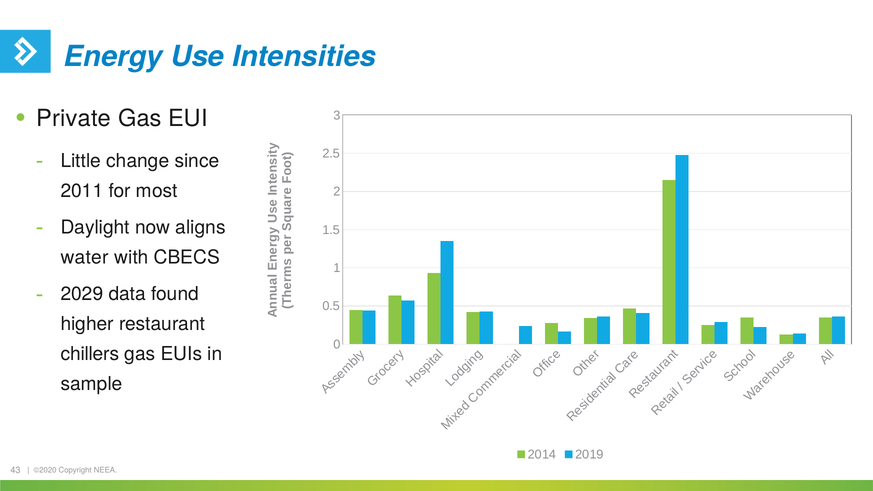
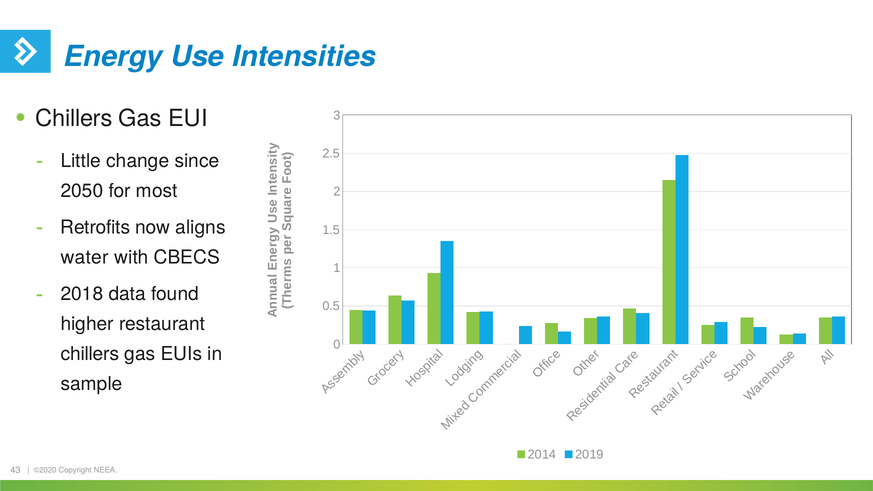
Private: Private -> Chillers (74, 119)
2011: 2011 -> 2050 (82, 191)
Daylight: Daylight -> Retrofits (95, 227)
2029: 2029 -> 2018 (82, 294)
